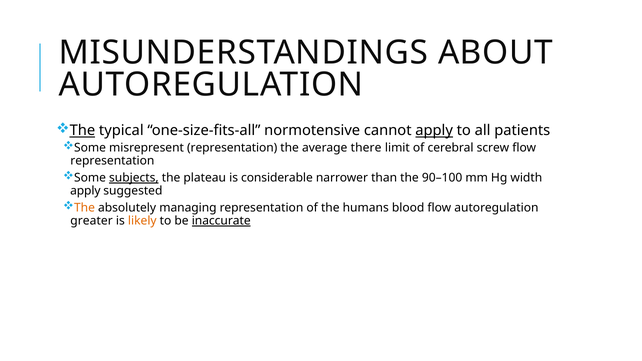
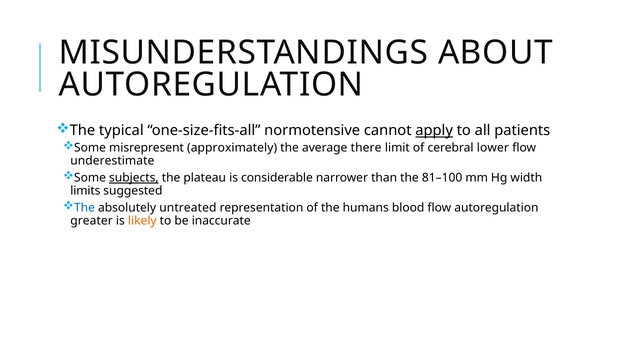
The underline: present -> none (82, 131)
misrepresent representation: representation -> approximately (232, 148)
screw: screw -> lower (493, 148)
representation: representation -> underestimate (112, 161)
90–100: 90–100 -> 81–100 (442, 178)
apply: apply -> limits (85, 191)
The colour: orange -> blue (85, 208)
managing: managing -> untreated (188, 208)
inaccurate underline: present -> none (221, 221)
